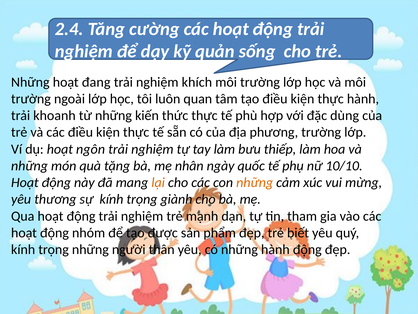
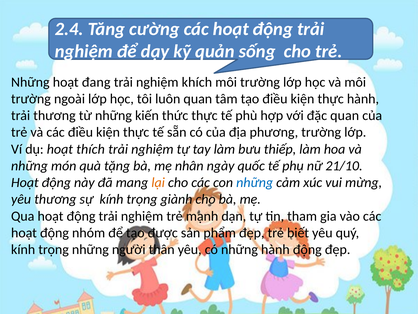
trải khoanh: khoanh -> thương (54, 115)
đặc dùng: dùng -> quan (345, 115)
ngôn: ngôn -> thích (91, 149)
10/10: 10/10 -> 21/10 (344, 166)
những colour: orange -> blue (255, 182)
